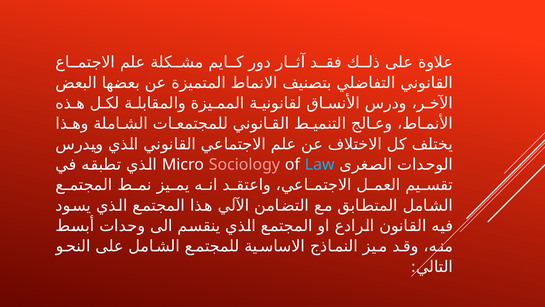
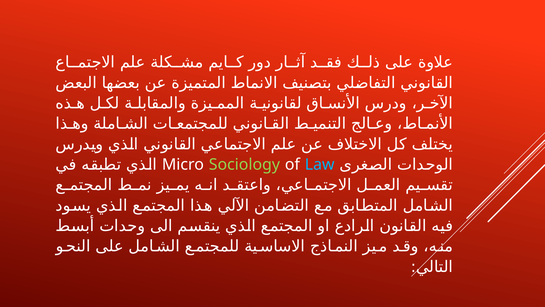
Sociology colour: pink -> light green (244, 164)
